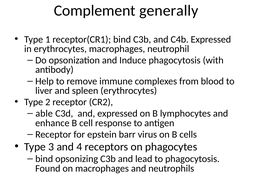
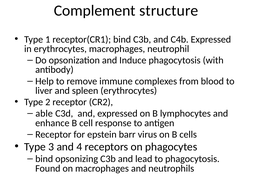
generally: generally -> structure (169, 11)
